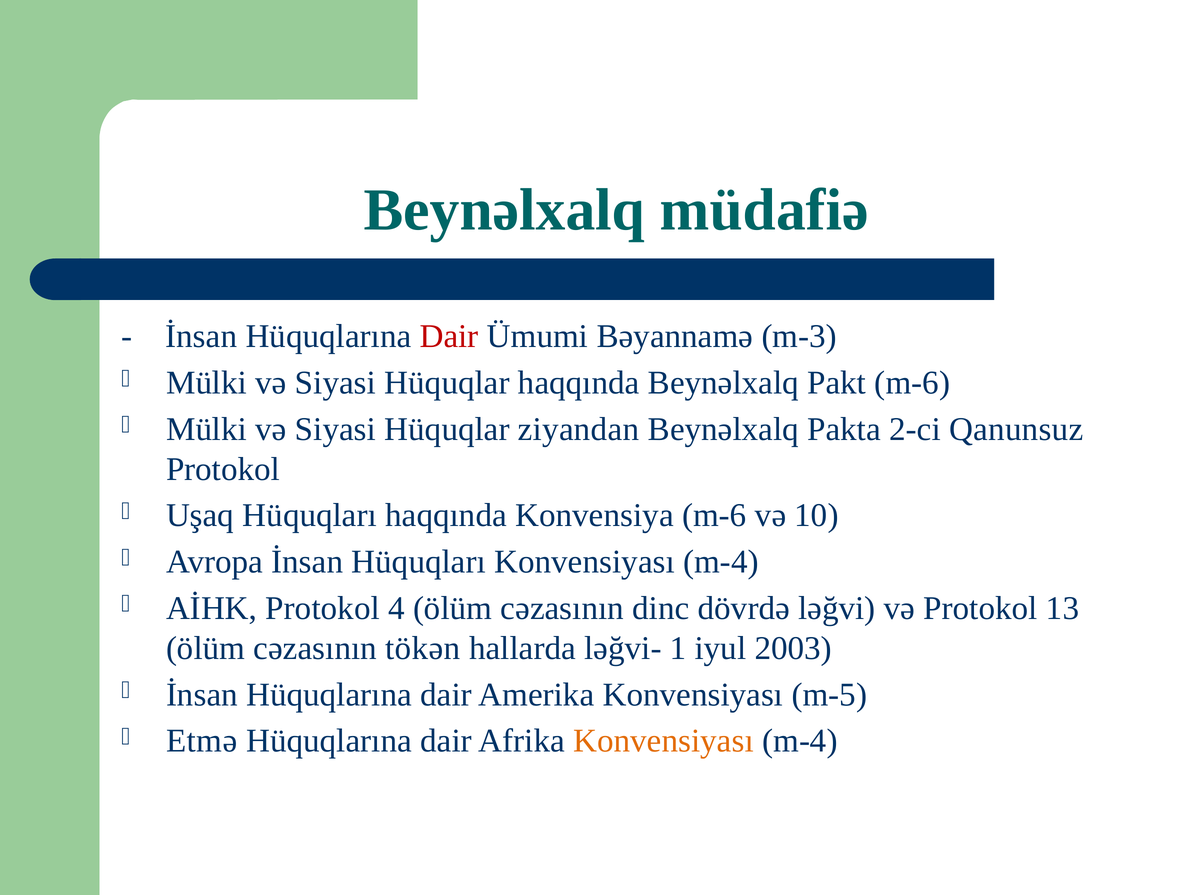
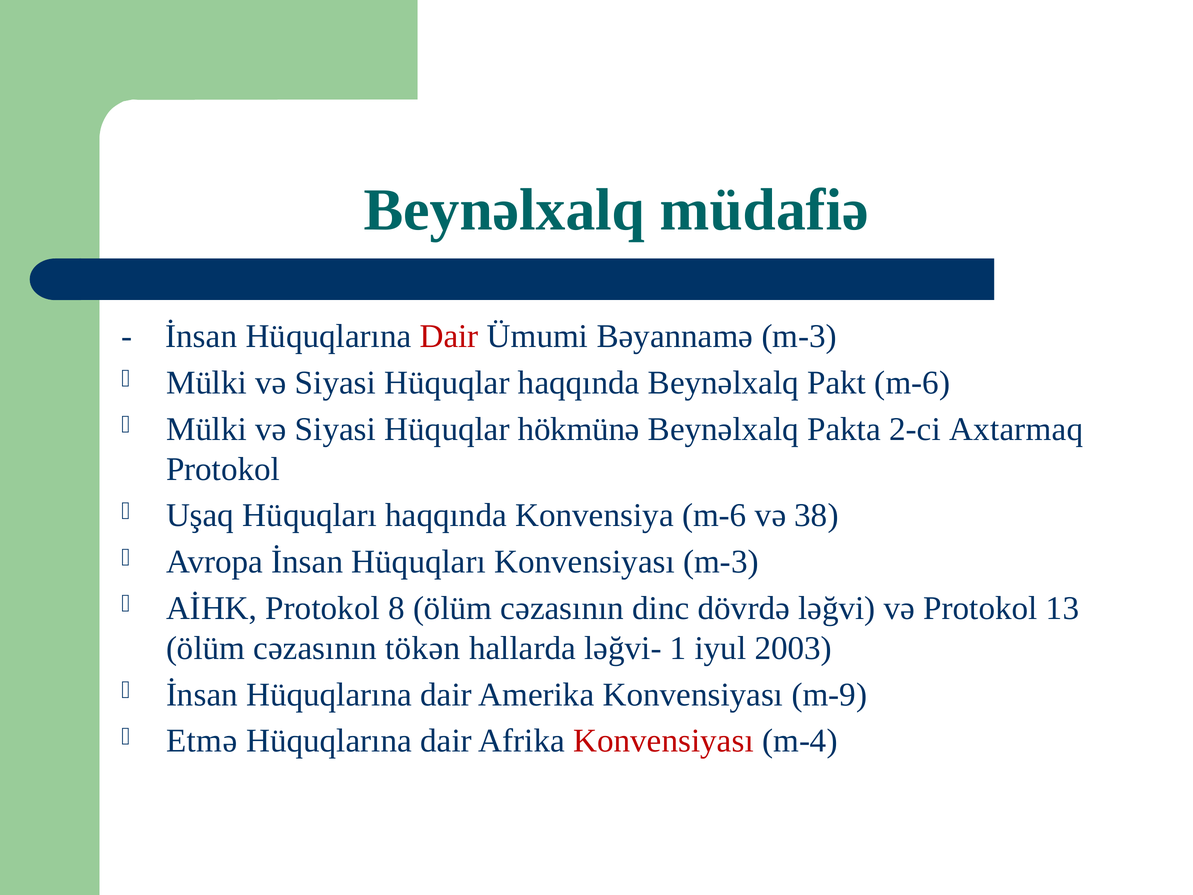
ziyandan: ziyandan -> hökmünə (579, 429)
Qanunsuz: Qanunsuz -> Axtarmaq (1016, 429)
10: 10 -> 38 (817, 515)
Hüquqları Konvensiyası m-4: m-4 -> m-3 (721, 562)
4: 4 -> 8 (396, 608)
m-5: m-5 -> m-9 (829, 694)
Konvensiyası colour: orange -> red (663, 741)
